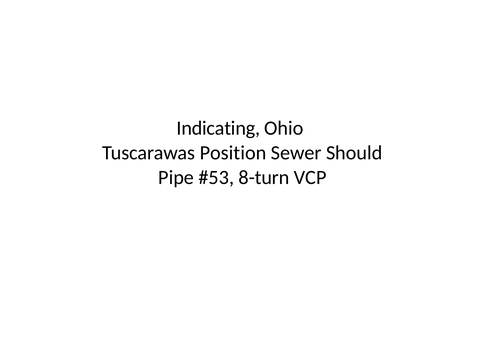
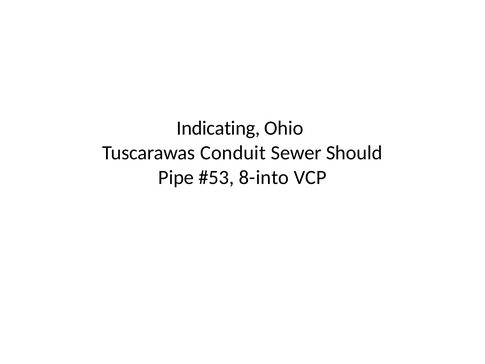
Position: Position -> Conduit (233, 153)
8-turn: 8-turn -> 8-into (264, 177)
